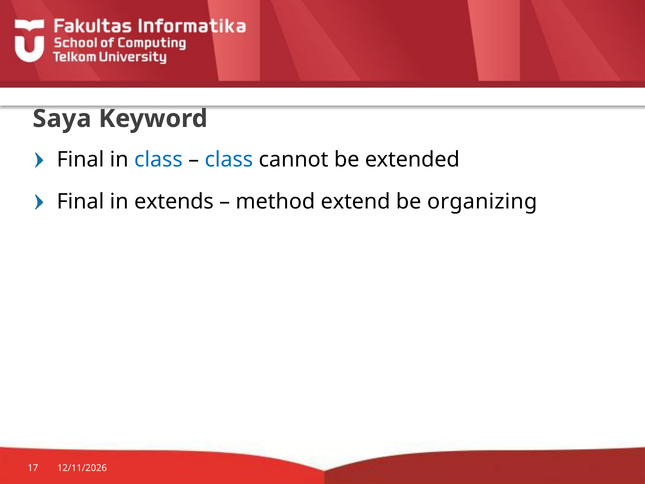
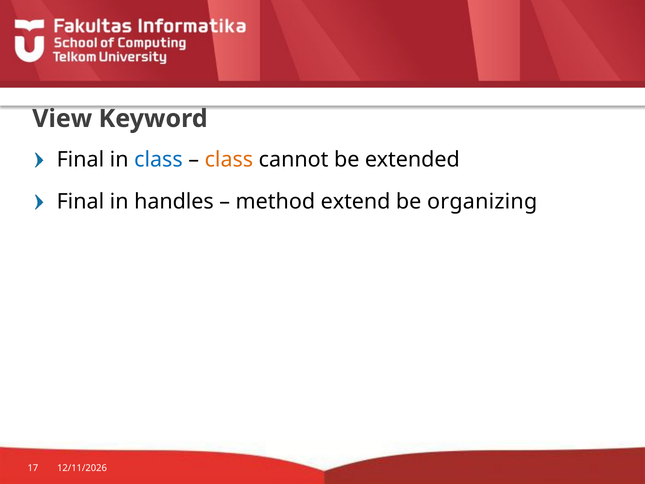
Saya: Saya -> View (62, 119)
class colour: blue -> orange (229, 159)
extends: extends -> handles (174, 201)
